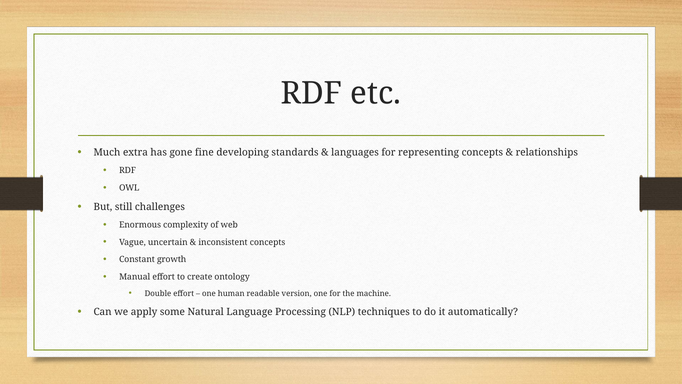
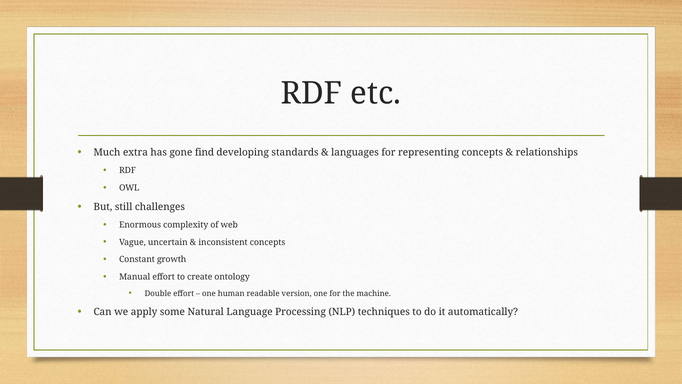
fine: fine -> find (204, 152)
